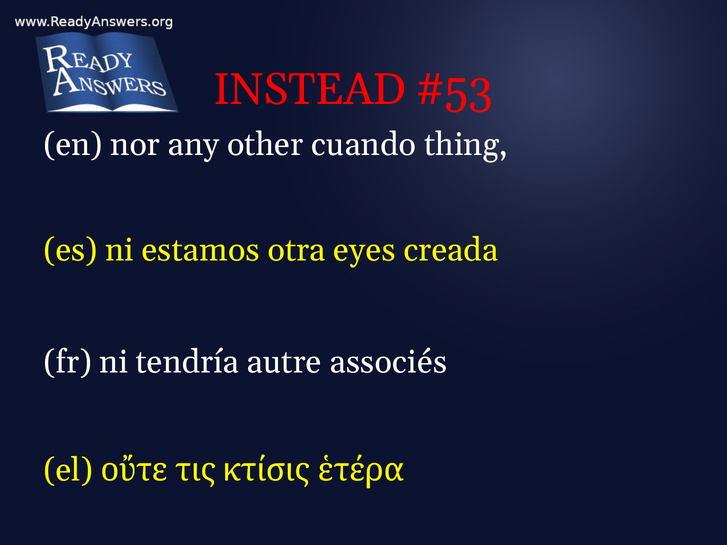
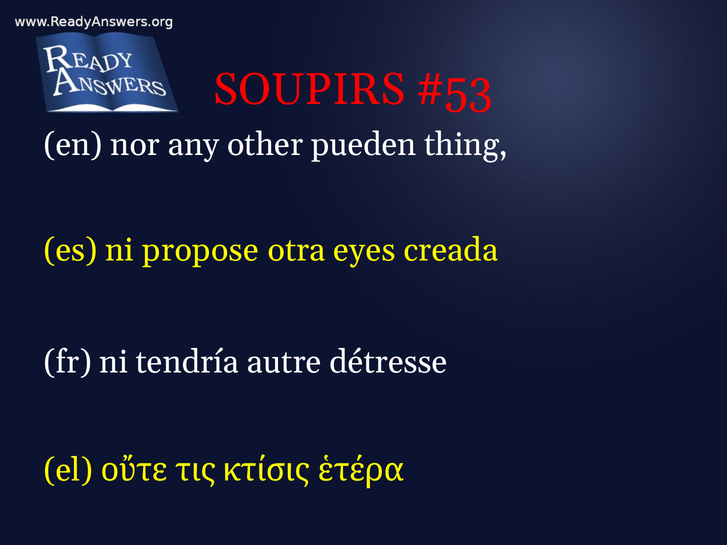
INSTEAD: INSTEAD -> SOUPIRS (309, 90)
cuando: cuando -> pueden (364, 145)
estamos: estamos -> propose (201, 250)
associés: associés -> détresse (388, 362)
